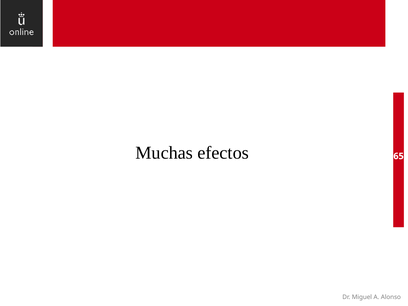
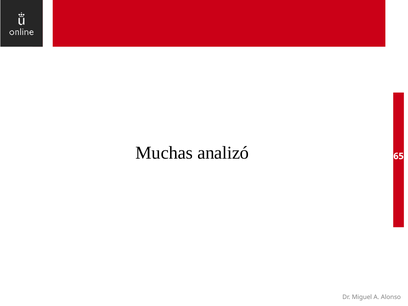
efectos: efectos -> analizó (223, 153)
